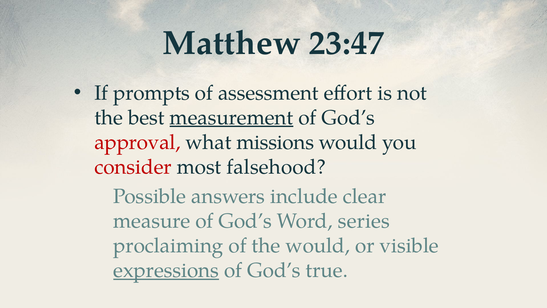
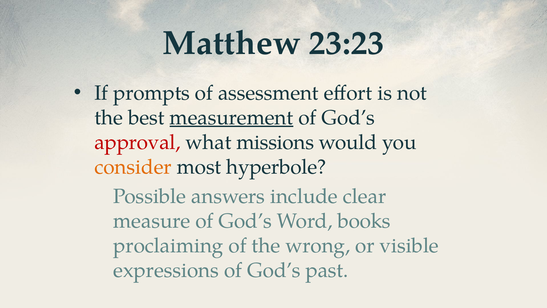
23:47: 23:47 -> 23:23 (347, 43)
consider colour: red -> orange (133, 167)
falsehood: falsehood -> hyperbole (276, 167)
series: series -> books (364, 221)
the would: would -> wrong (318, 246)
expressions underline: present -> none (166, 270)
true: true -> past (327, 270)
